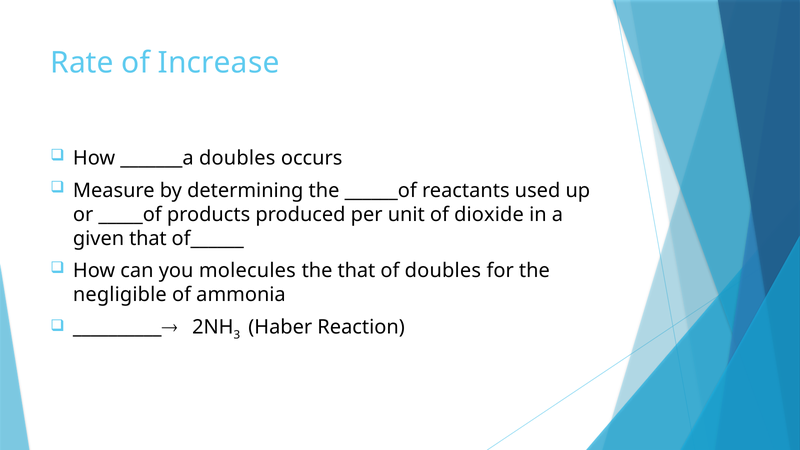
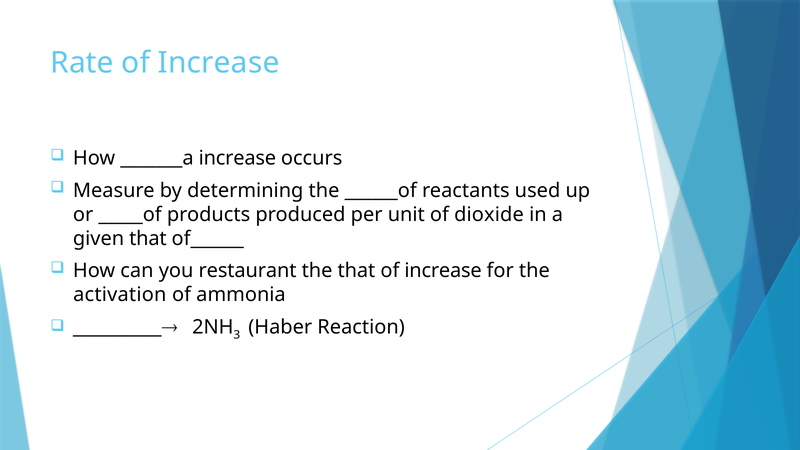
_______a doubles: doubles -> increase (237, 158)
molecules: molecules -> restaurant (248, 271)
doubles: doubles -> increase (443, 271)
negligible: negligible -> activation (120, 295)
